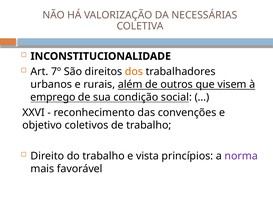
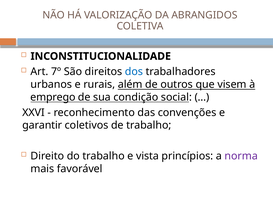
NECESSÁRIAS: NECESSÁRIAS -> ABRANGIDOS (204, 15)
dos colour: orange -> blue (134, 72)
objetivo: objetivo -> garantir (42, 125)
